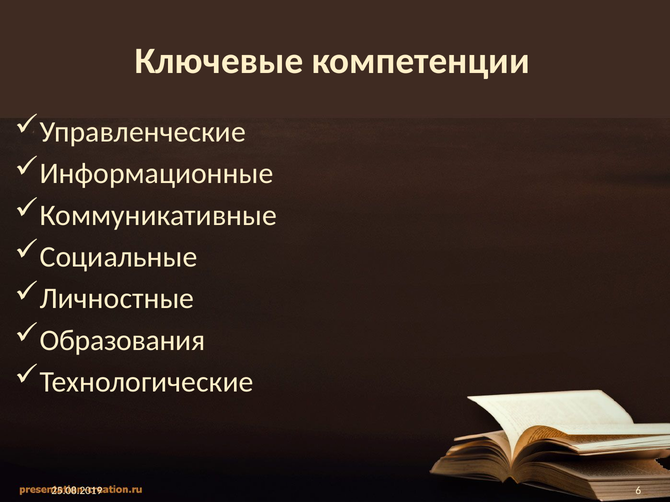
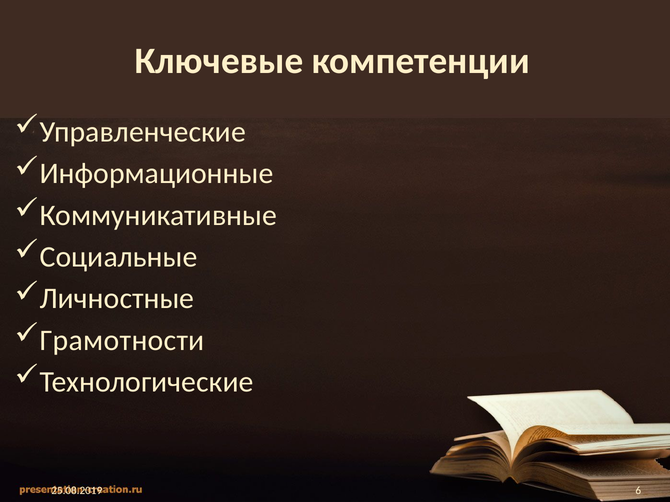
Образования: Образования -> Грамотности (122, 341)
